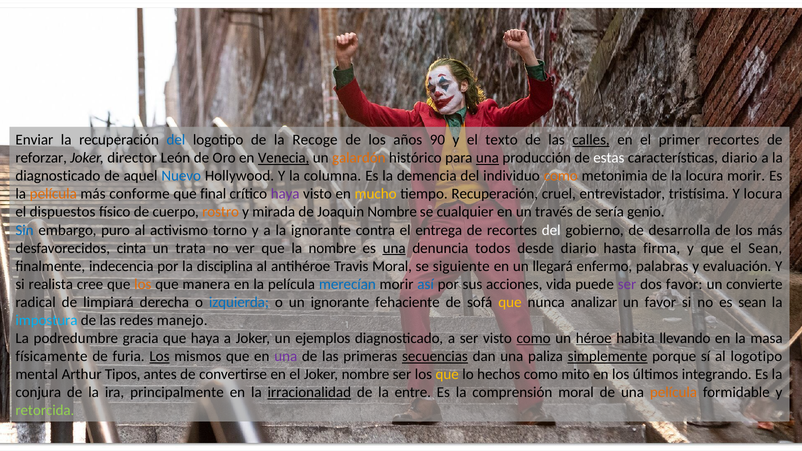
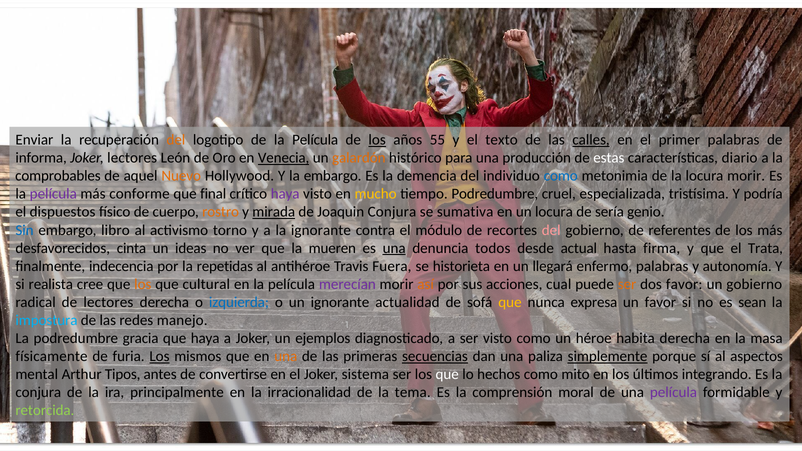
del colour: blue -> orange (176, 140)
de la Recoge: Recoge -> Película (315, 140)
los underline: none -> present (377, 140)
90: 90 -> 55 (437, 140)
primer recortes: recortes -> palabras (733, 140)
reforzar: reforzar -> informa (41, 158)
Joker director: director -> lectores (132, 158)
una underline: present -> none (487, 158)
diagnosticado: diagnosticado -> comprobables (58, 176)
Nuevo colour: blue -> orange (181, 176)
la columna: columna -> embargo (333, 176)
como colour: orange -> blue (561, 176)
película colour: orange -> purple (53, 194)
tiempo Recuperación: Recuperación -> Podredumbre (495, 194)
entrevistador: entrevistador -> especializada (622, 194)
Y locura: locura -> podría (763, 194)
mirada underline: none -> present (274, 212)
Joaquin Nombre: Nombre -> Conjura (392, 212)
cualquier: cualquier -> sumativa (465, 212)
un través: través -> locura (554, 212)
puro: puro -> libro (115, 230)
entrega: entrega -> módulo (439, 230)
del colour: white -> pink (551, 230)
desarrolla: desarrolla -> referentes (680, 230)
trata: trata -> ideas (191, 248)
la nombre: nombre -> mueren (332, 248)
desde diario: diario -> actual (579, 248)
el Sean: Sean -> Trata (765, 248)
disciplina: disciplina -> repetidas (225, 266)
Travis Moral: Moral -> Fuera (392, 266)
siguiente: siguiente -> historieta (461, 266)
evaluación: evaluación -> autonomía (737, 266)
manera: manera -> cultural (206, 284)
merecían colour: blue -> purple (347, 284)
así colour: blue -> orange (426, 284)
vida: vida -> cual (559, 284)
ser colour: purple -> orange (627, 284)
un convierte: convierte -> gobierno (754, 284)
de limpiará: limpiará -> lectores (108, 302)
fehaciente: fehaciente -> actualidad (407, 302)
analizar: analizar -> expresa (594, 302)
como underline: present -> none (534, 338)
héroe underline: present -> none (594, 338)
habita llevando: llevando -> derecha (685, 338)
una colour: purple -> orange (286, 356)
al logotipo: logotipo -> aspectos (757, 356)
Joker nombre: nombre -> sistema (365, 374)
que colour: yellow -> white (447, 374)
irracionalidad underline: present -> none (309, 393)
entre: entre -> tema (413, 393)
película colour: orange -> purple (673, 393)
